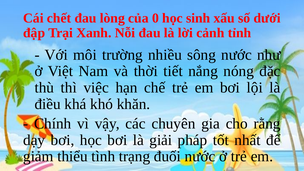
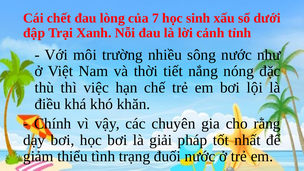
0: 0 -> 7 (155, 18)
